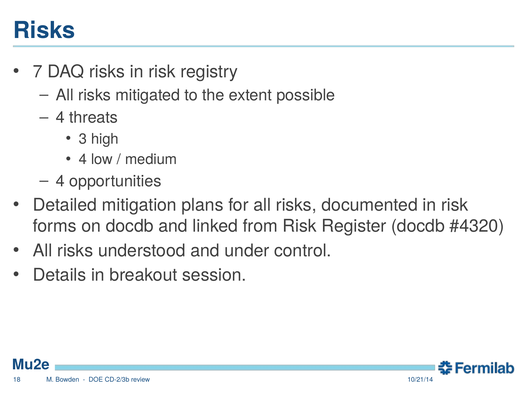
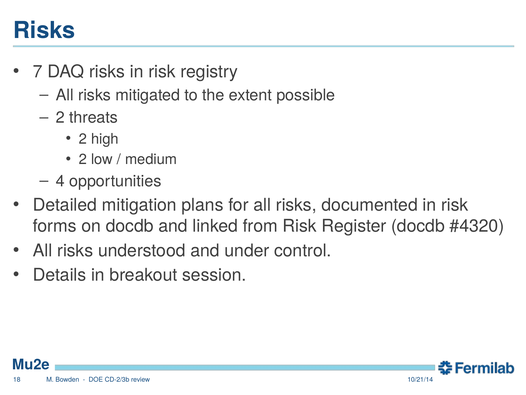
4: 4 -> 2 (60, 117)
3: 3 -> 2 (83, 139)
4: 4 -> 2 (83, 159)
